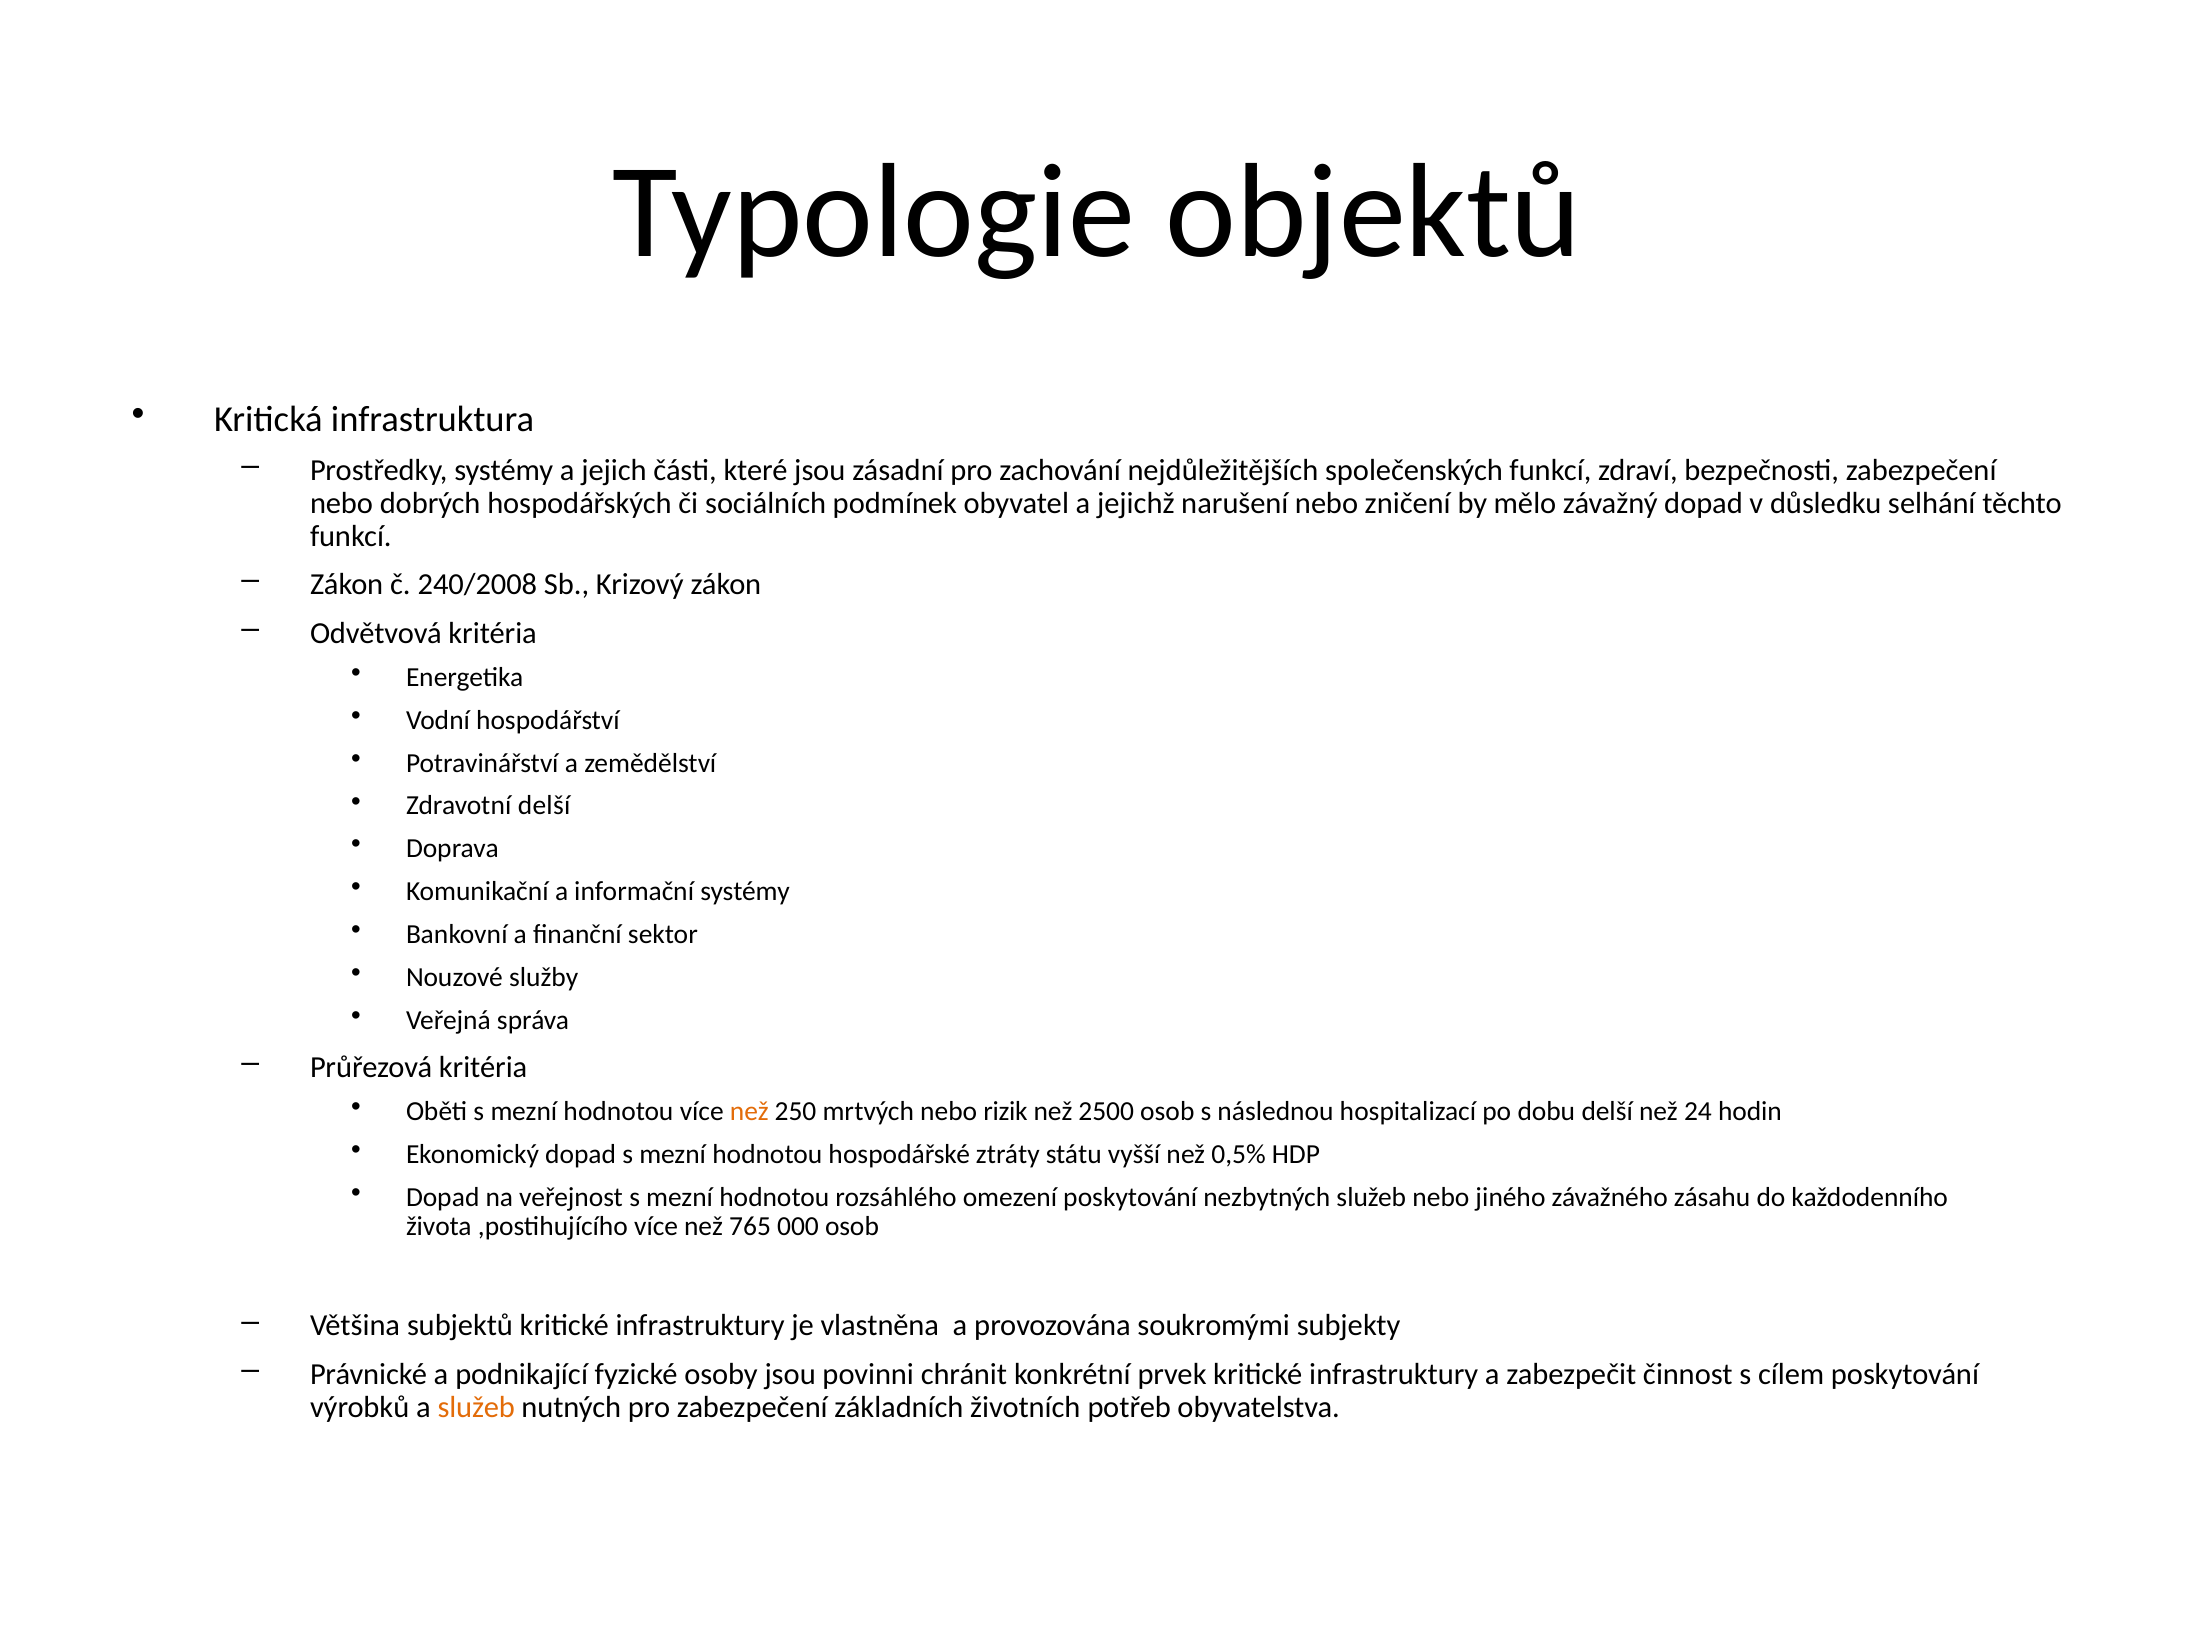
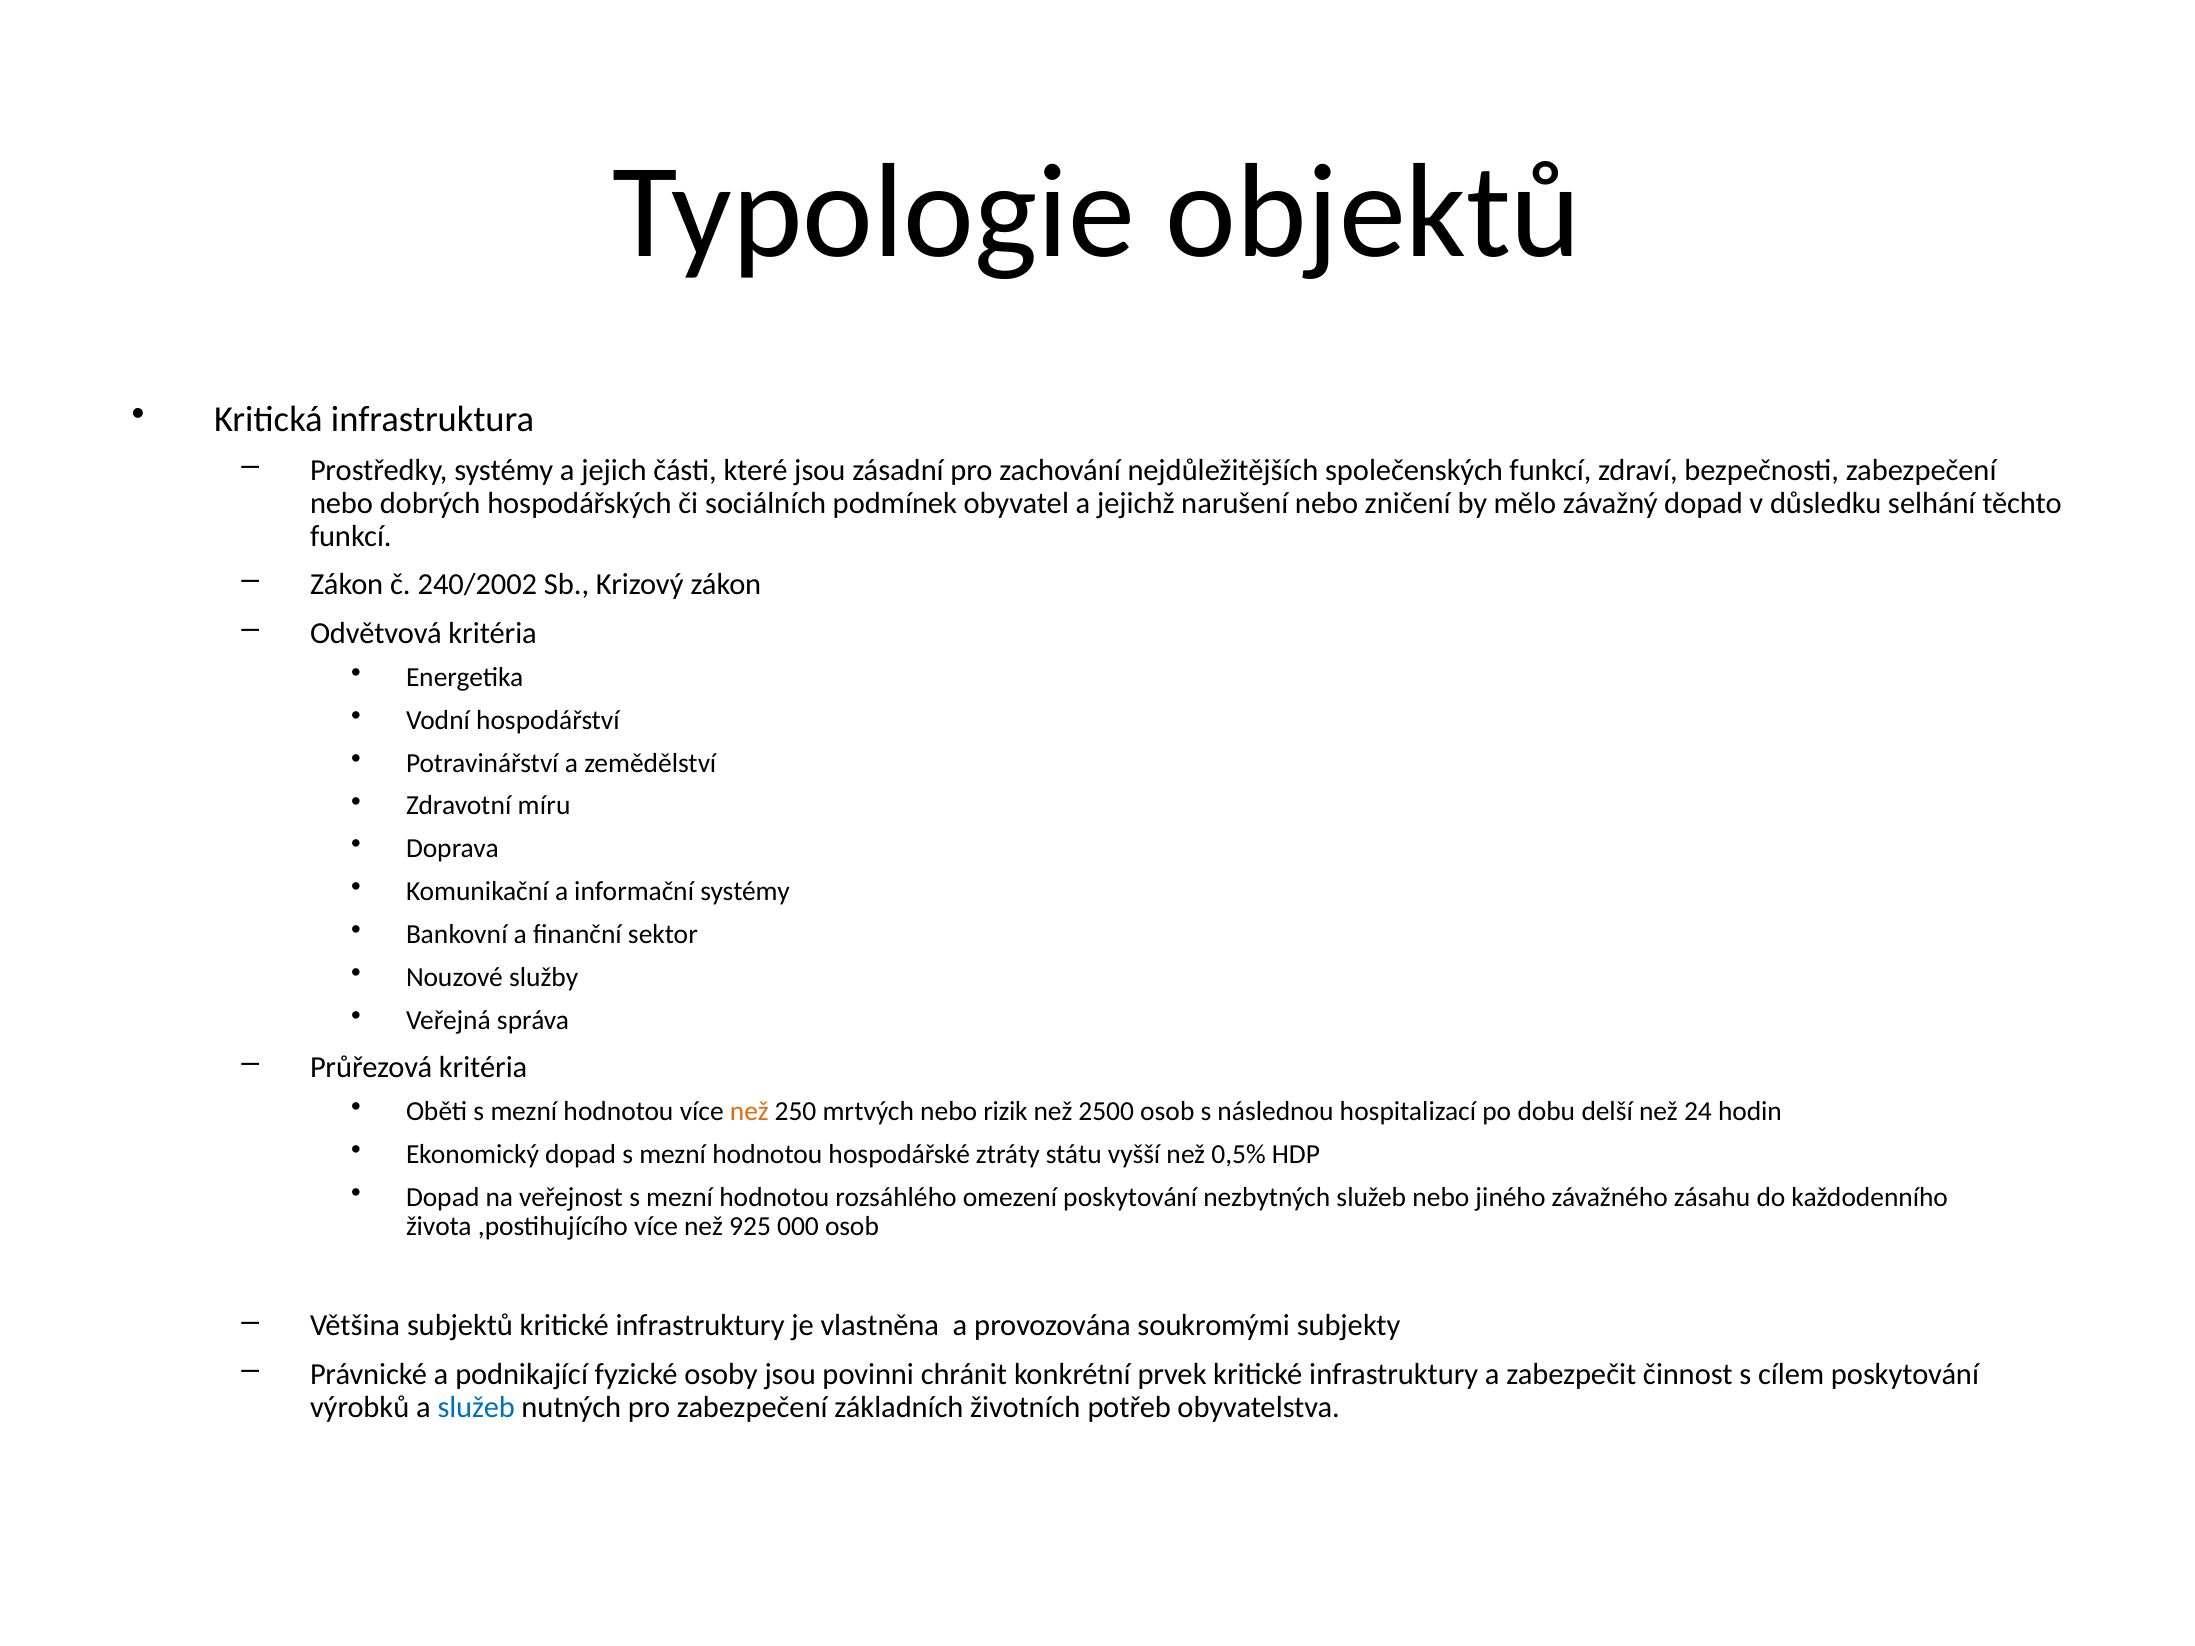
240/2008: 240/2008 -> 240/2002 (477, 585)
Zdravotní delší: delší -> míru (544, 806)
765: 765 -> 925 (750, 1227)
služeb colour: orange -> blue (476, 1408)
